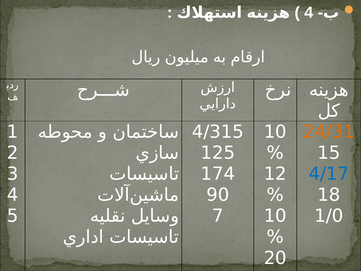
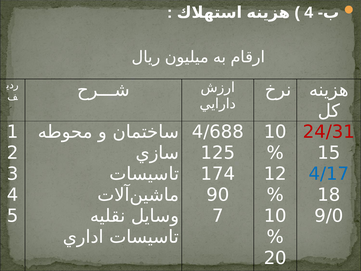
4/315: 4/315 -> 4/688 (218, 132)
24/31 colour: orange -> red (329, 132)
1/0: 1/0 -> 9/0 (329, 216)
